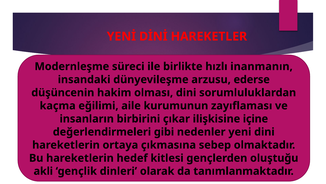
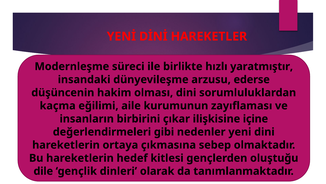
inanmanın: inanmanın -> yaratmıştır (262, 66)
akli: akli -> dile (43, 171)
